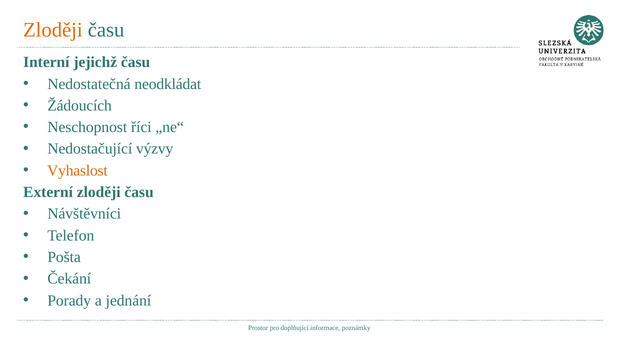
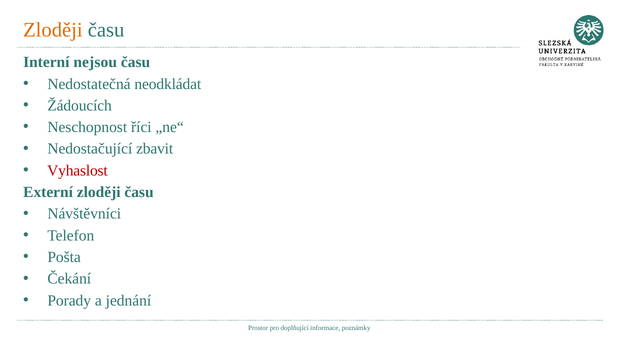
jejichž: jejichž -> nejsou (95, 62)
výzvy: výzvy -> zbavit (155, 149)
Vyhaslost colour: orange -> red (77, 171)
